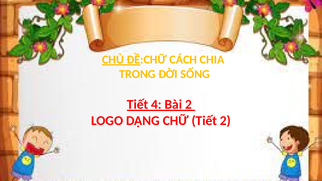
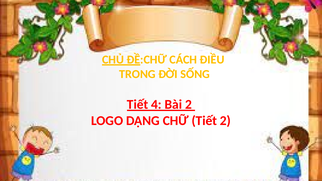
CHIA: CHIA -> ĐIỀU (212, 60)
